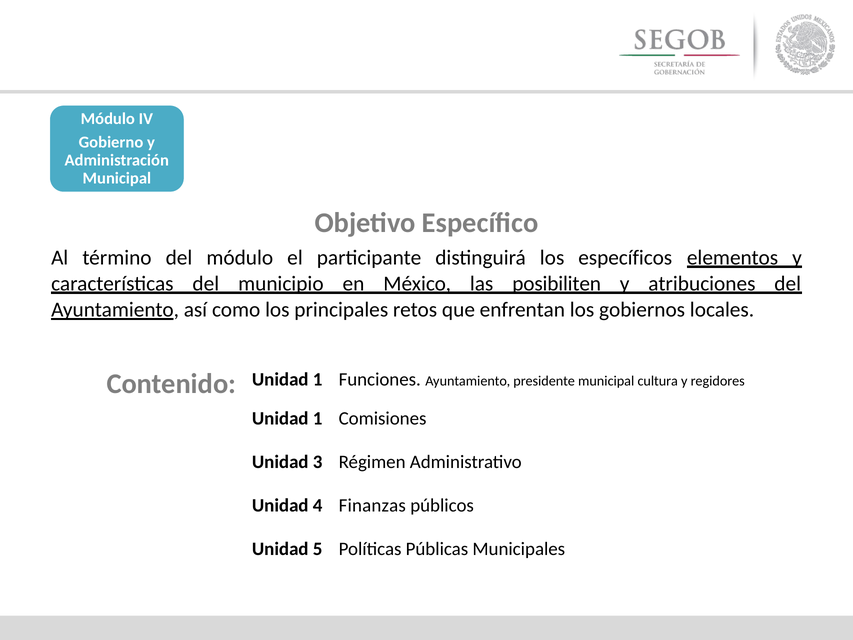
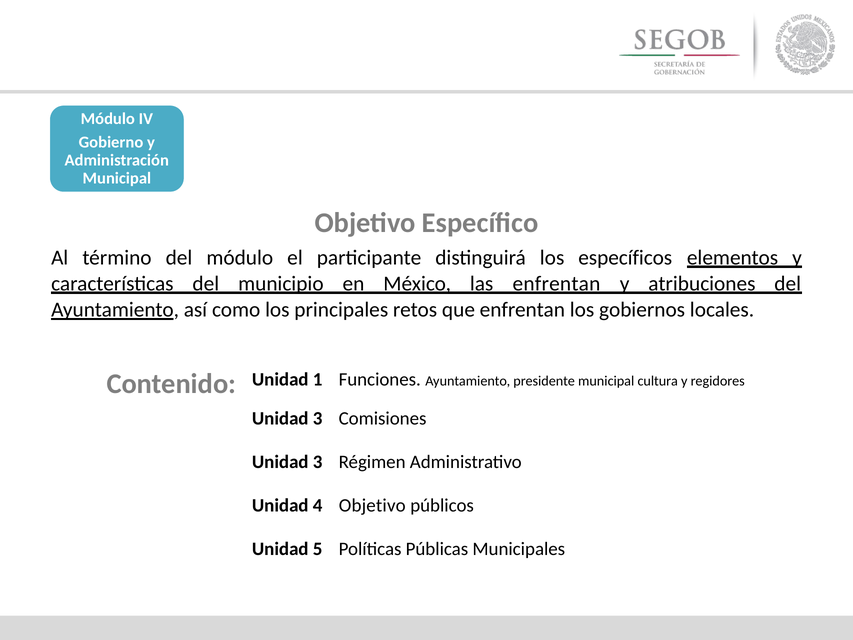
las posibiliten: posibiliten -> enfrentan (556, 283)
1: 1 -> 3 (318, 419)
4 Finanzas: Finanzas -> Objetivo (372, 505)
